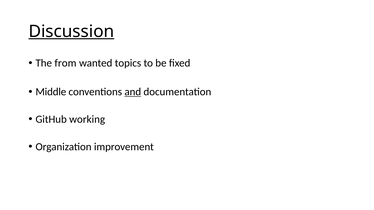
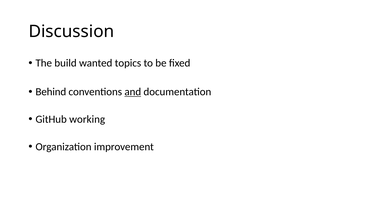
Discussion underline: present -> none (71, 31)
from: from -> build (66, 63)
Middle: Middle -> Behind (51, 92)
